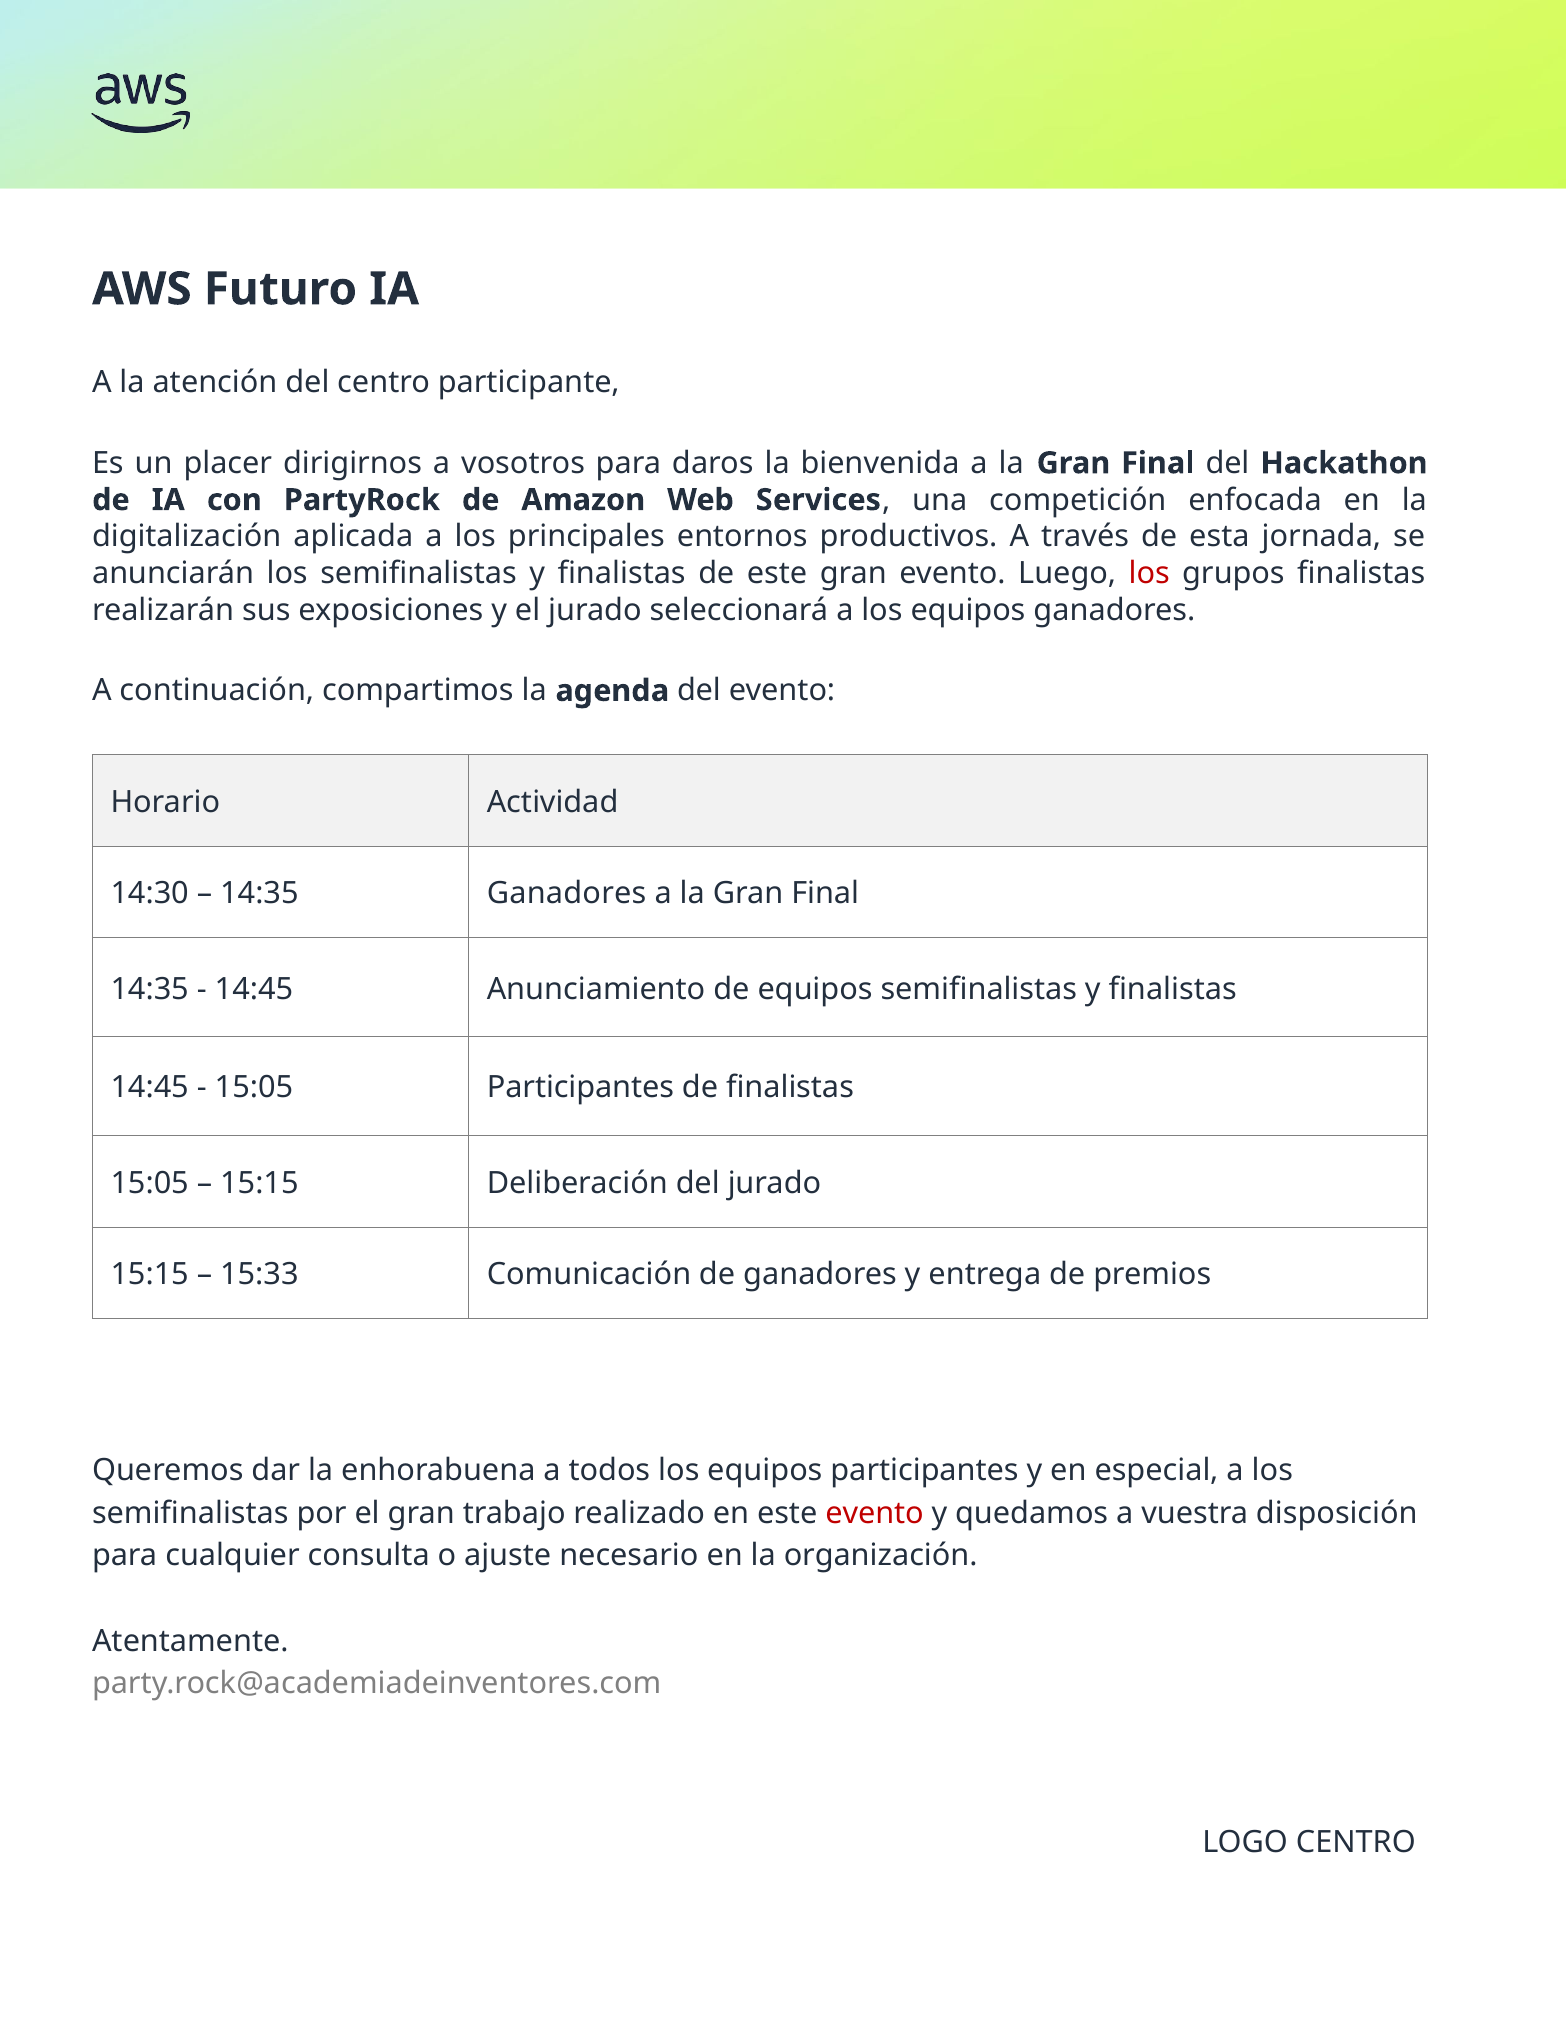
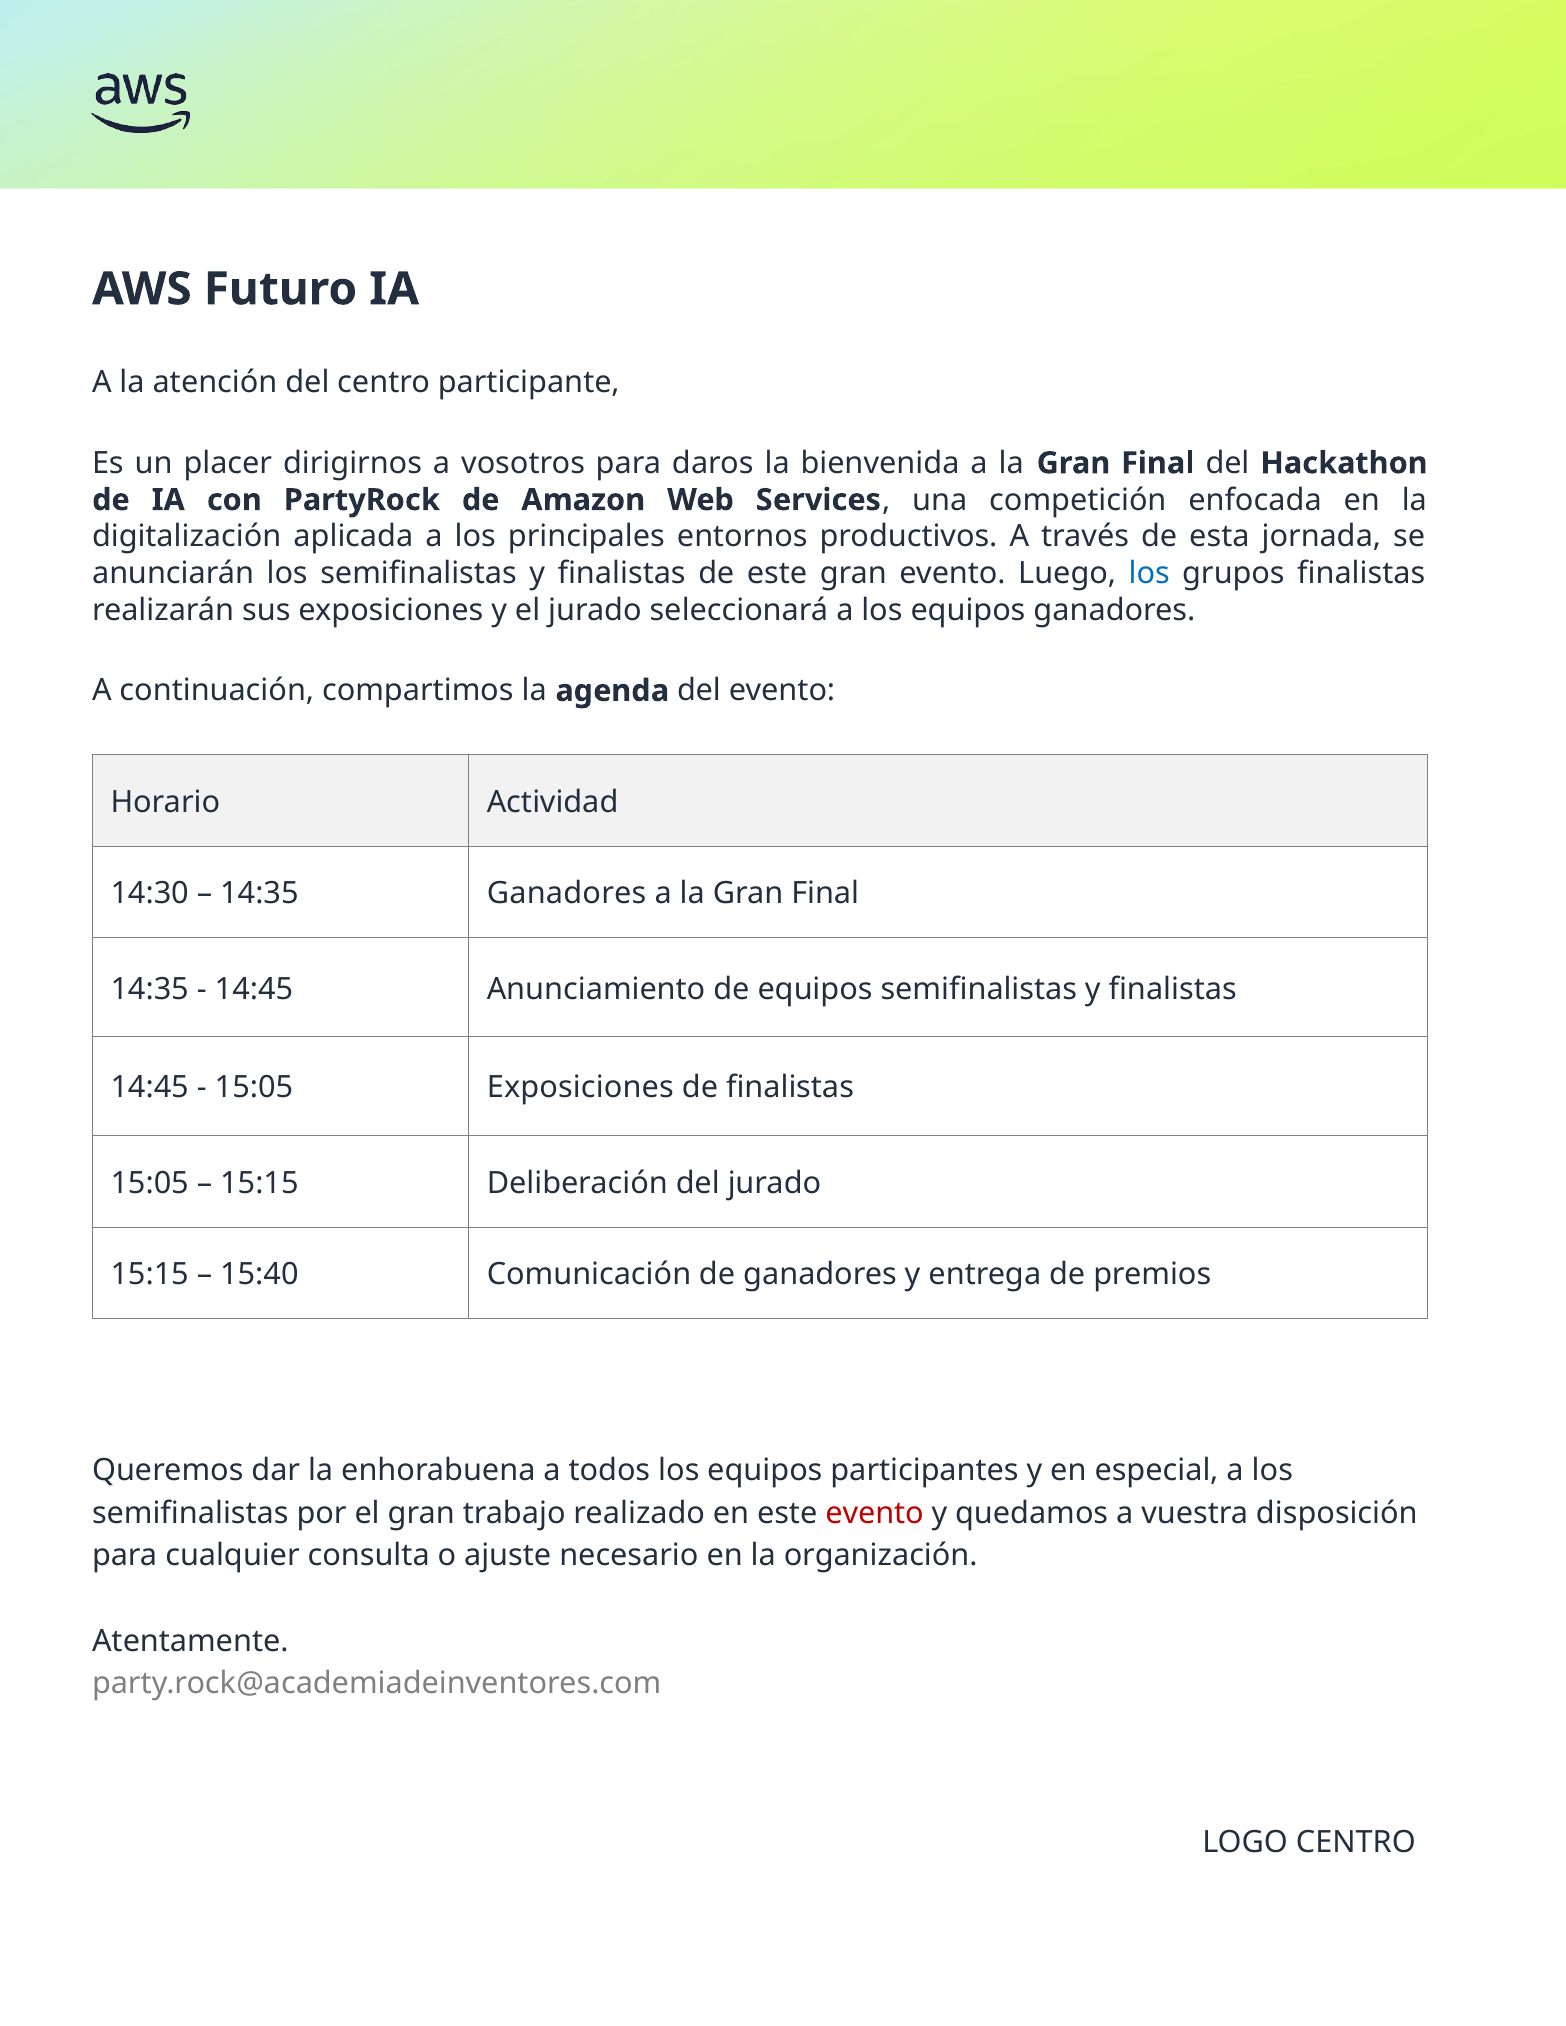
los colour: red -> blue (1149, 574)
15:05 Participantes: Participantes -> Exposiciones (580, 1088)
15:33: 15:33 -> 15:40 (259, 1275)
